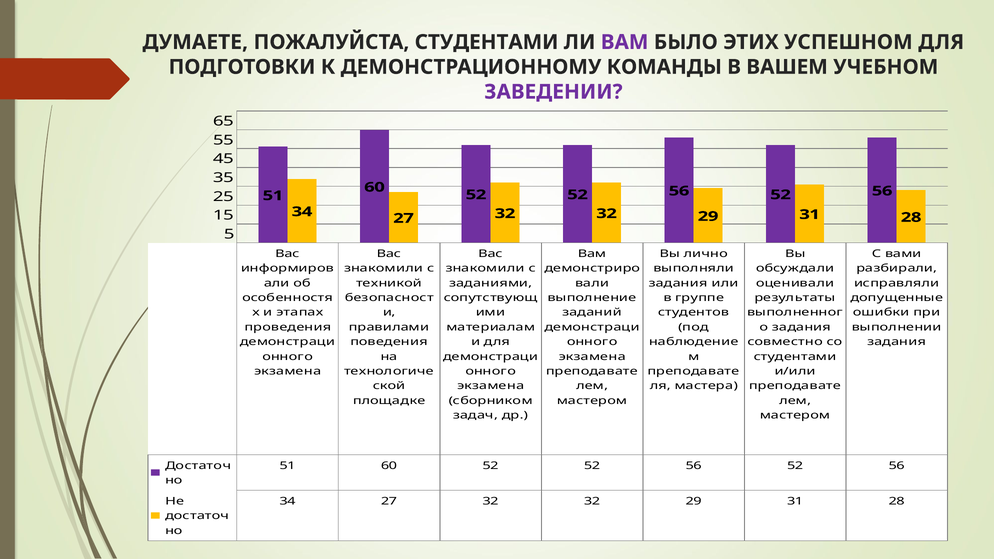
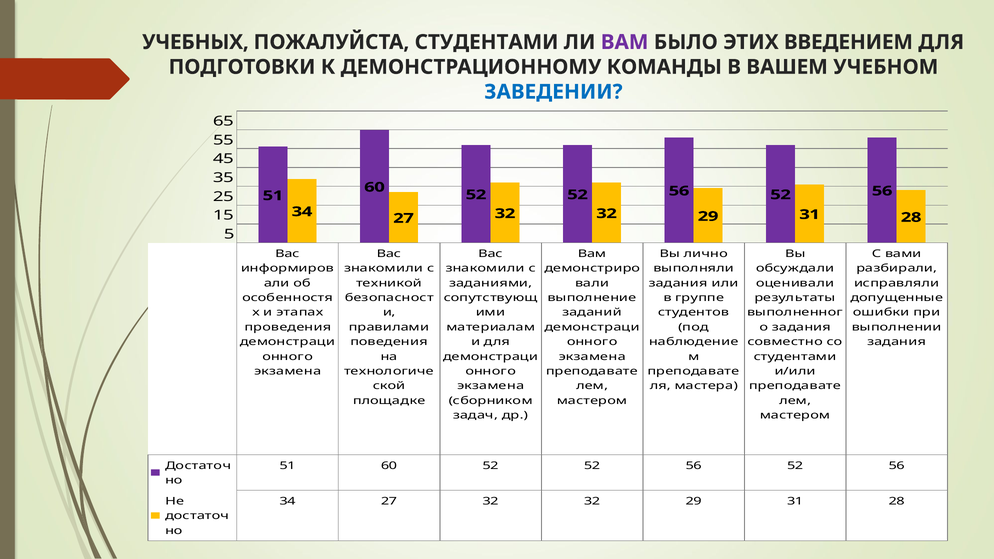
ДУМАЕТЕ: ДУМАЕТЕ -> УЧЕБНЫХ (195, 42)
УСПЕШНОМ: УСПЕШНОМ -> ВВЕДЕНИЕМ (848, 42)
ЗАВЕДЕНИИ colour: purple -> blue (553, 92)
